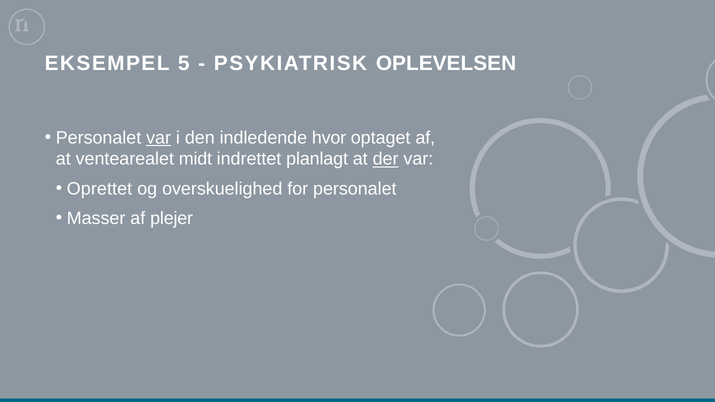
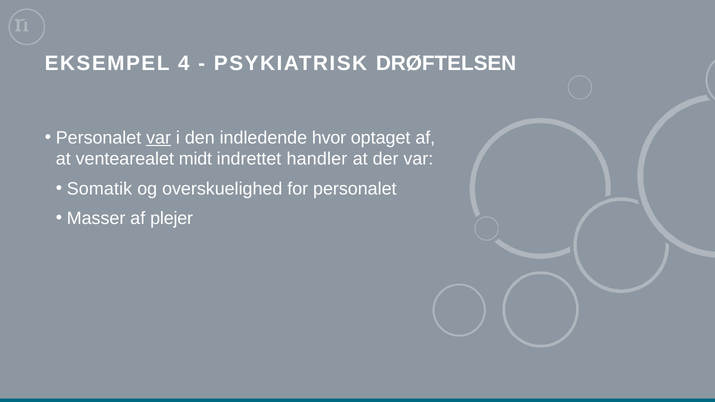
5: 5 -> 4 (184, 64)
OPLEVELSEN: OPLEVELSEN -> DRØFTELSEN (446, 64)
planlagt: planlagt -> handler (317, 159)
der underline: present -> none (386, 159)
Oprettet: Oprettet -> Somatik (99, 189)
